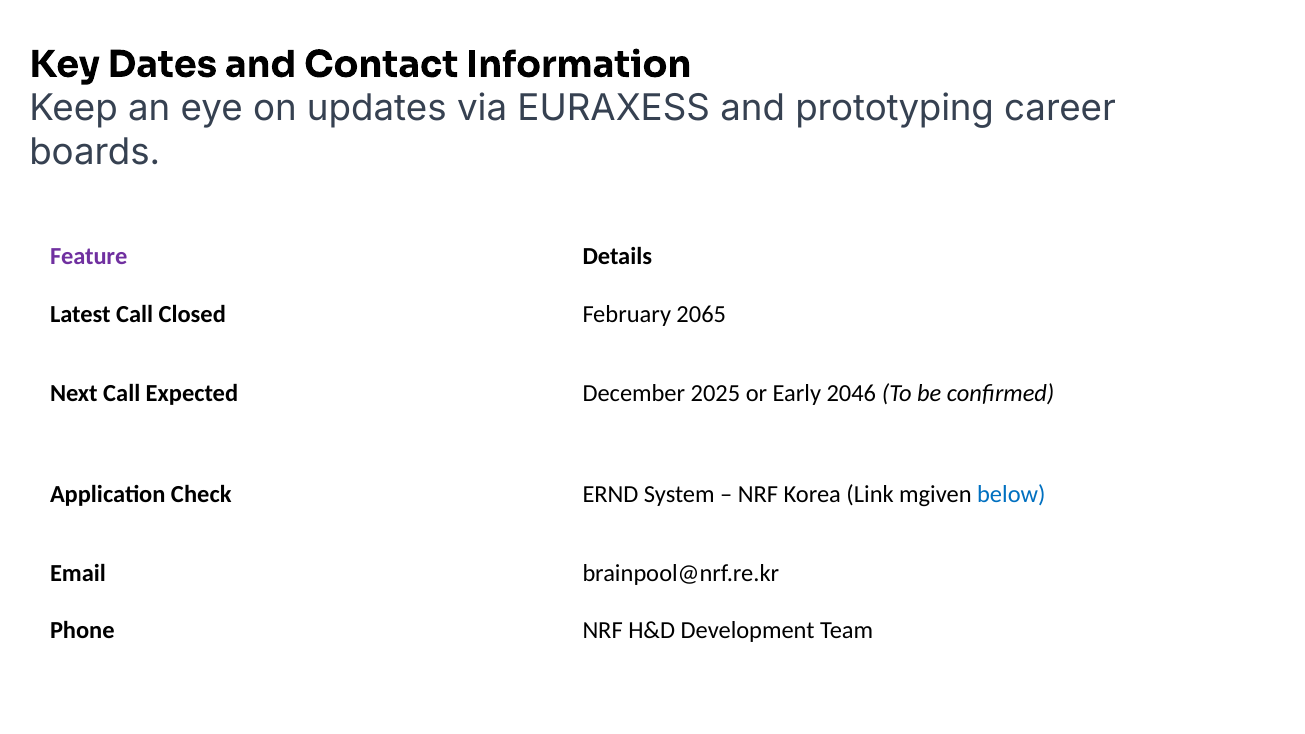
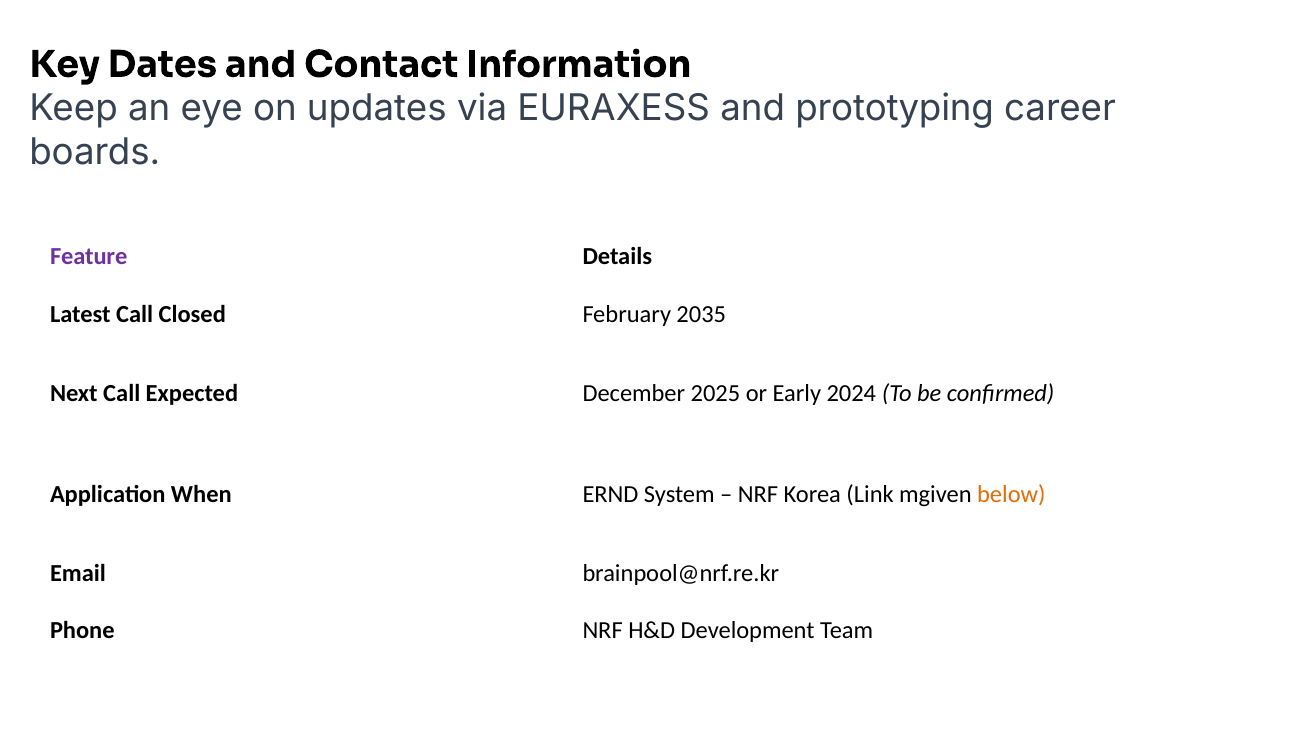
2065: 2065 -> 2035 (701, 314)
2046: 2046 -> 2024 (851, 393)
Check: Check -> When (201, 494)
below colour: blue -> orange (1011, 494)
